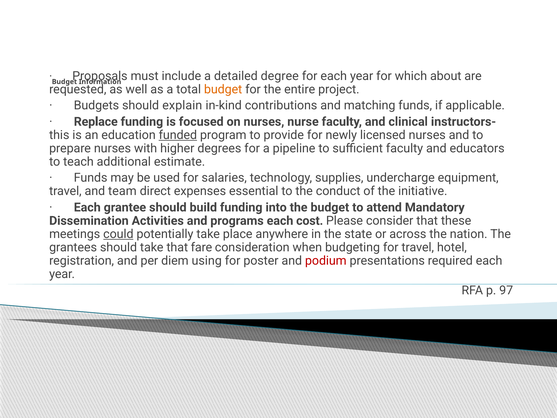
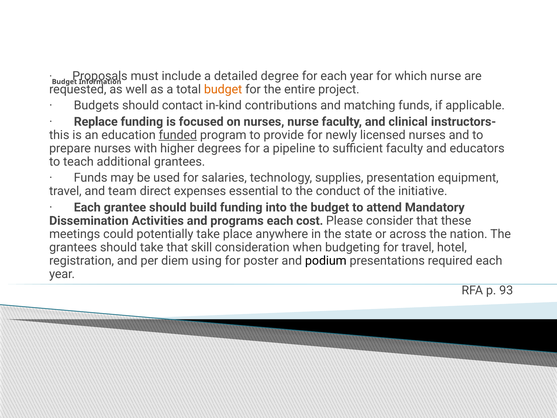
which about: about -> nurse (446, 76)
explain: explain -> contact (182, 105)
additional estimate: estimate -> grantees (180, 162)
undercharge: undercharge -> presentation (401, 178)
could underline: present -> none (118, 234)
fare: fare -> skill (202, 247)
podium colour: red -> black (326, 261)
97: 97 -> 93 (506, 290)
